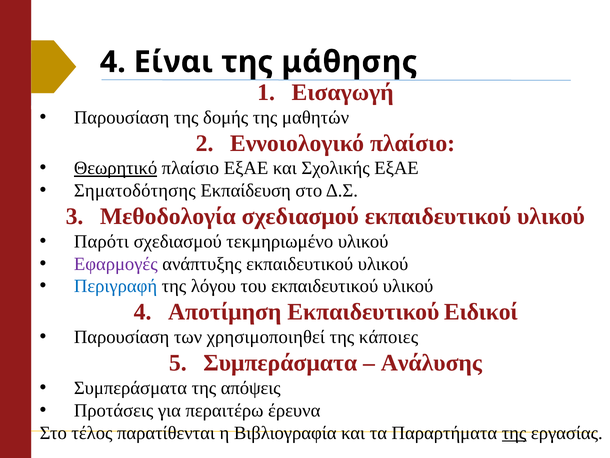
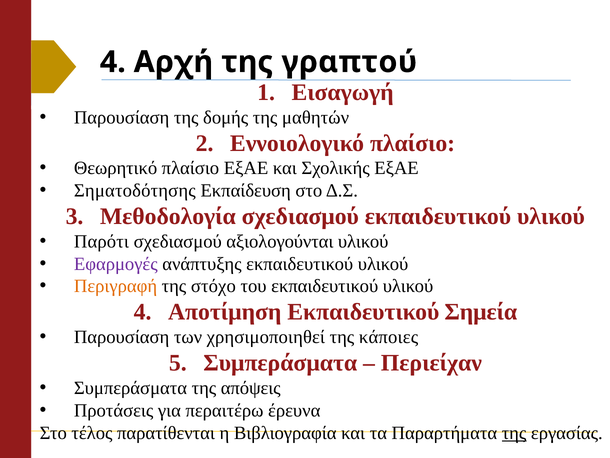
Είναι: Είναι -> Αρχή (173, 62)
μάθησης: μάθησης -> γραπτού (349, 62)
Θεωρητικό underline: present -> none (116, 168)
τεκμηριωμένο: τεκμηριωμένο -> αξιολογούνται (280, 241)
Περιγραφή colour: blue -> orange (116, 286)
λόγου: λόγου -> στόχο (213, 286)
Ειδικοί: Ειδικοί -> Σημεία (481, 312)
Ανάλυσης: Ανάλυσης -> Περιείχαν (431, 363)
